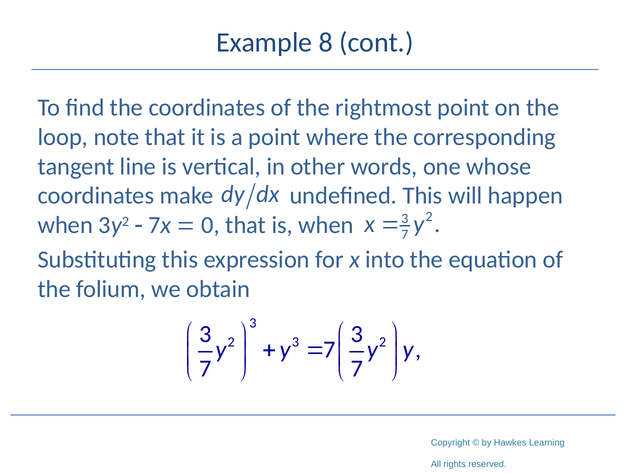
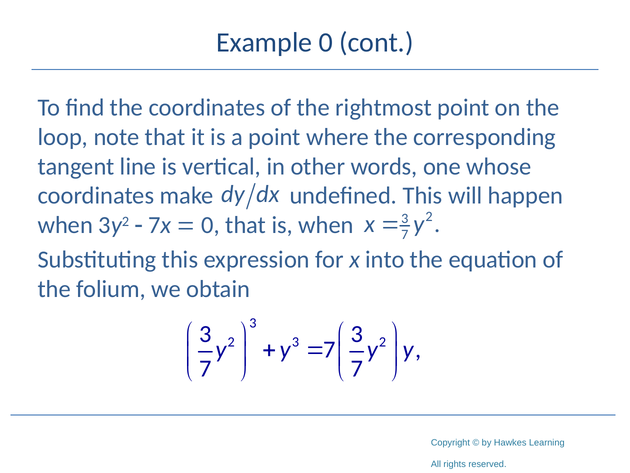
Example 8: 8 -> 0 (326, 42)
